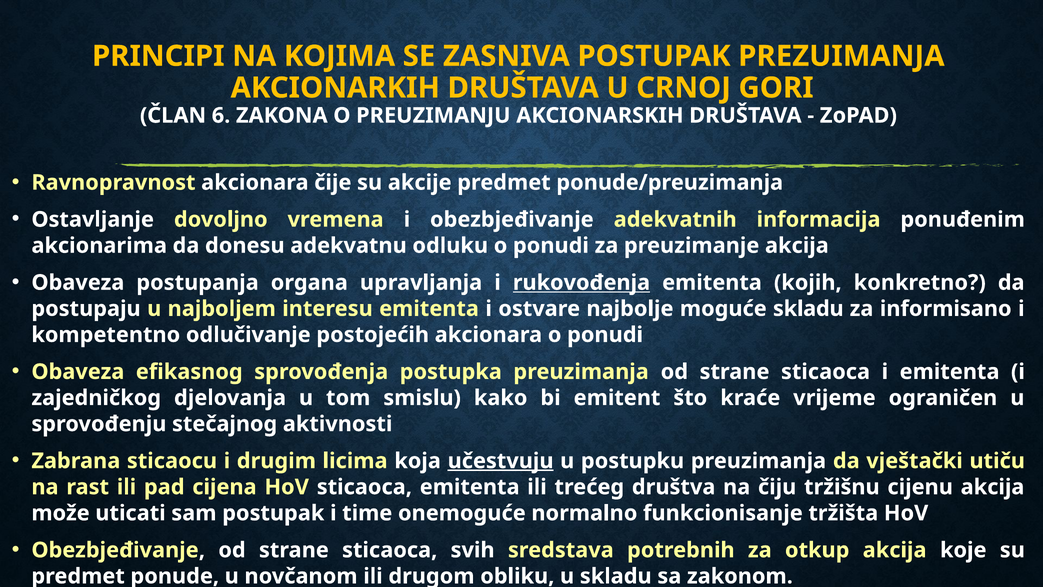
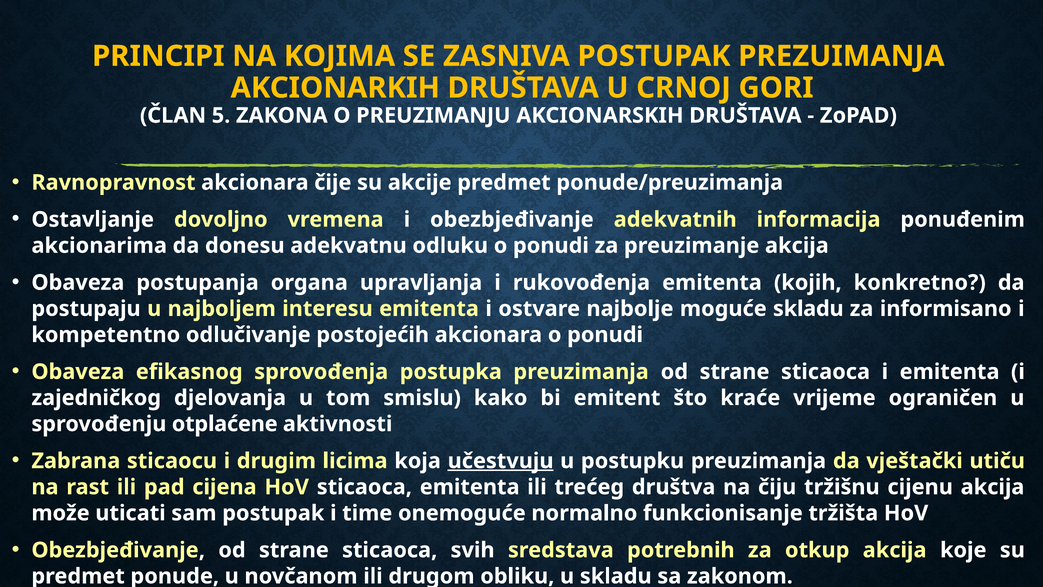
6: 6 -> 5 (221, 115)
rukovođenja underline: present -> none (581, 282)
stečajnog: stečajnog -> otplaćene (225, 424)
